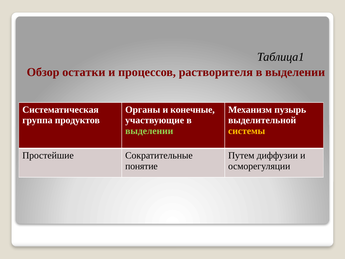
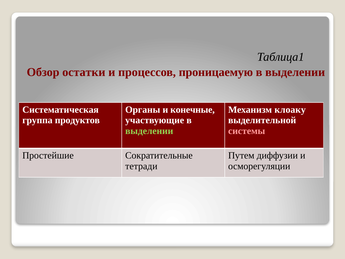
растворителя: растворителя -> проницаемую (216, 72)
пузырь: пузырь -> клоаку (290, 110)
системы colour: yellow -> pink (247, 131)
понятие: понятие -> тетради (141, 166)
